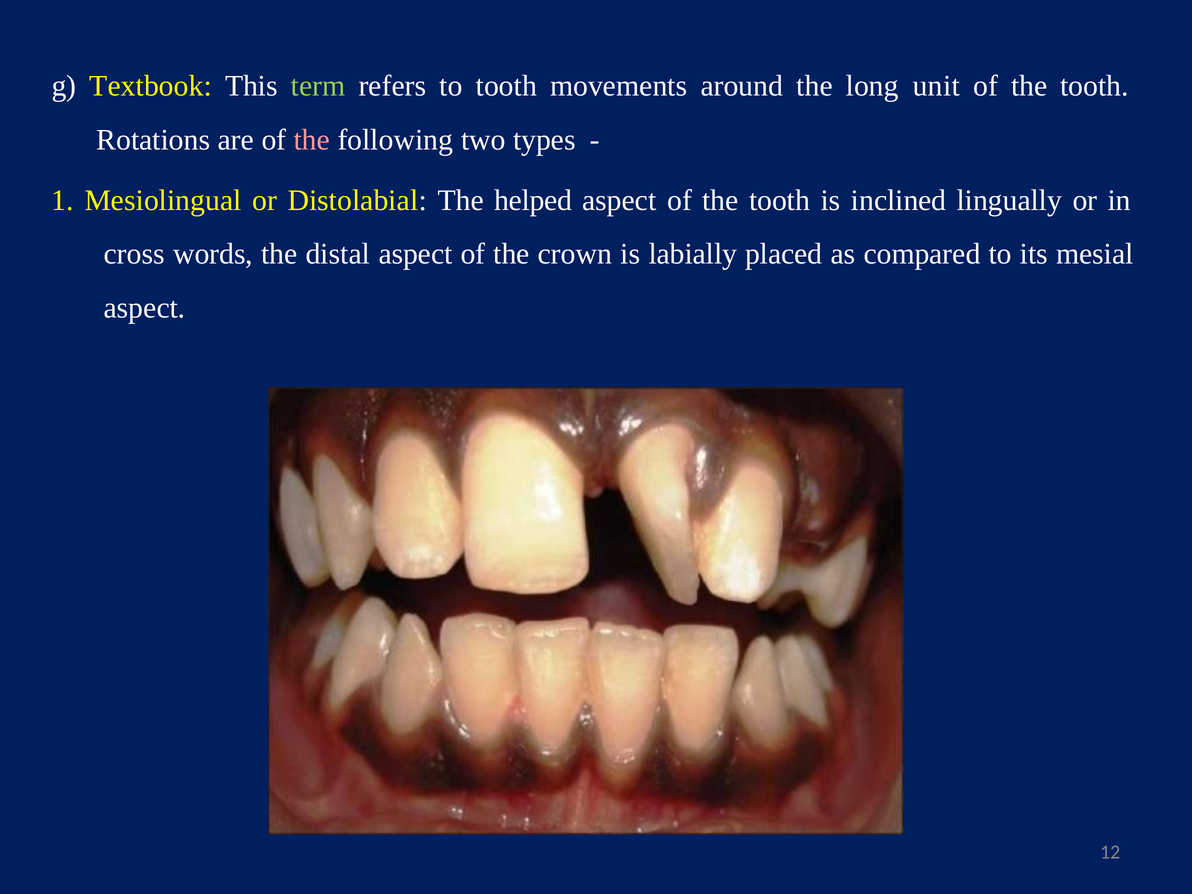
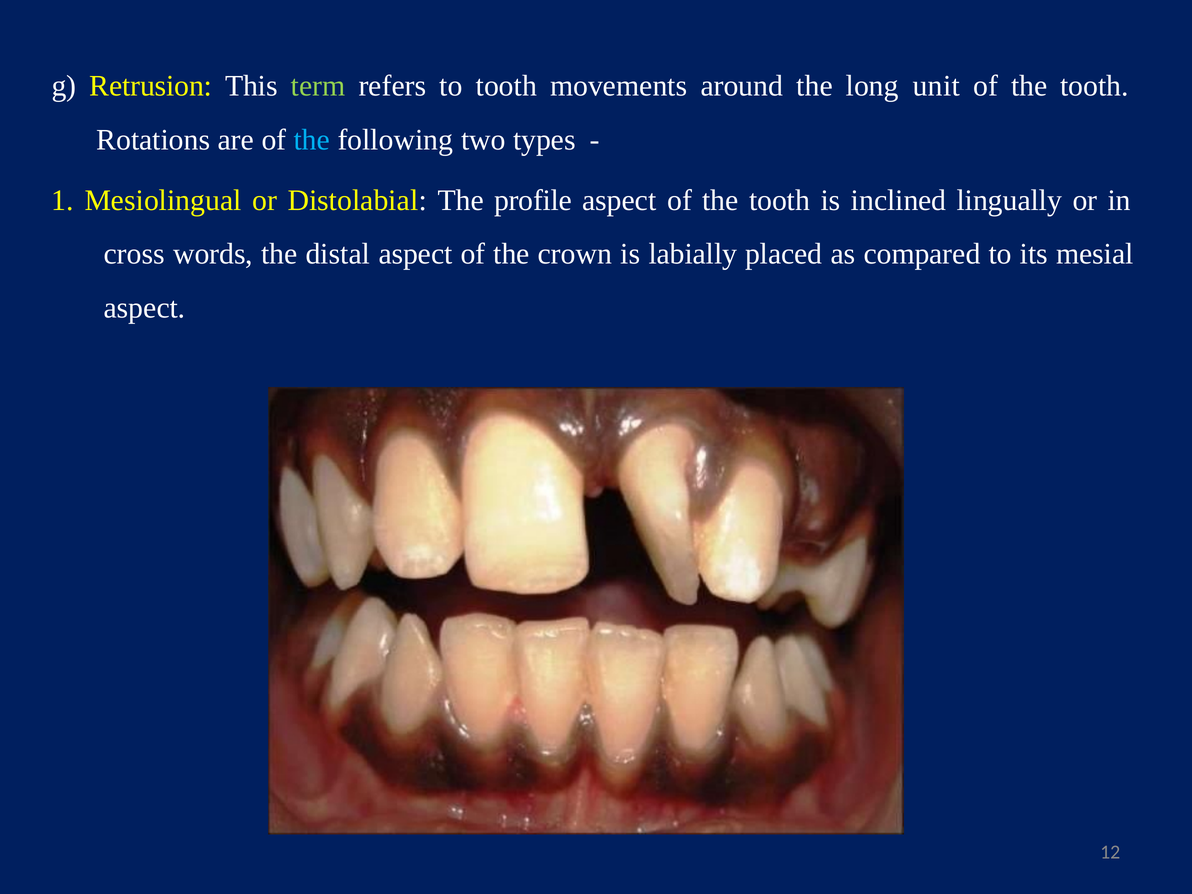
Textbook: Textbook -> Retrusion (151, 86)
the colour: pink -> light blue (312, 140)
helped: helped -> profile (533, 201)
